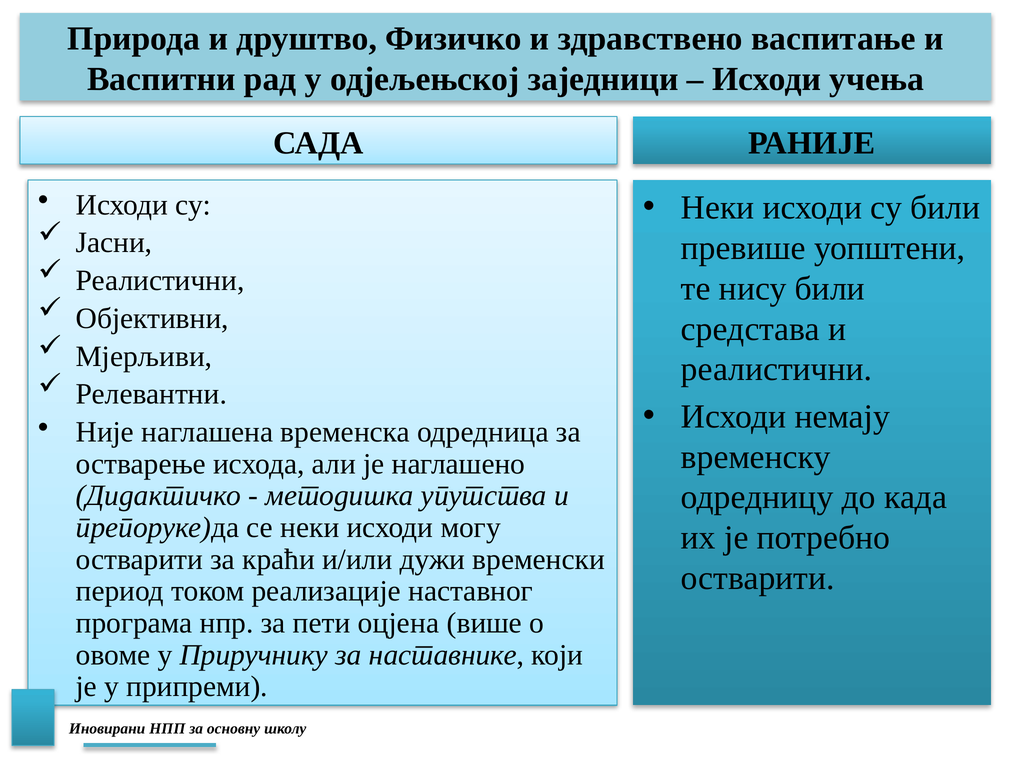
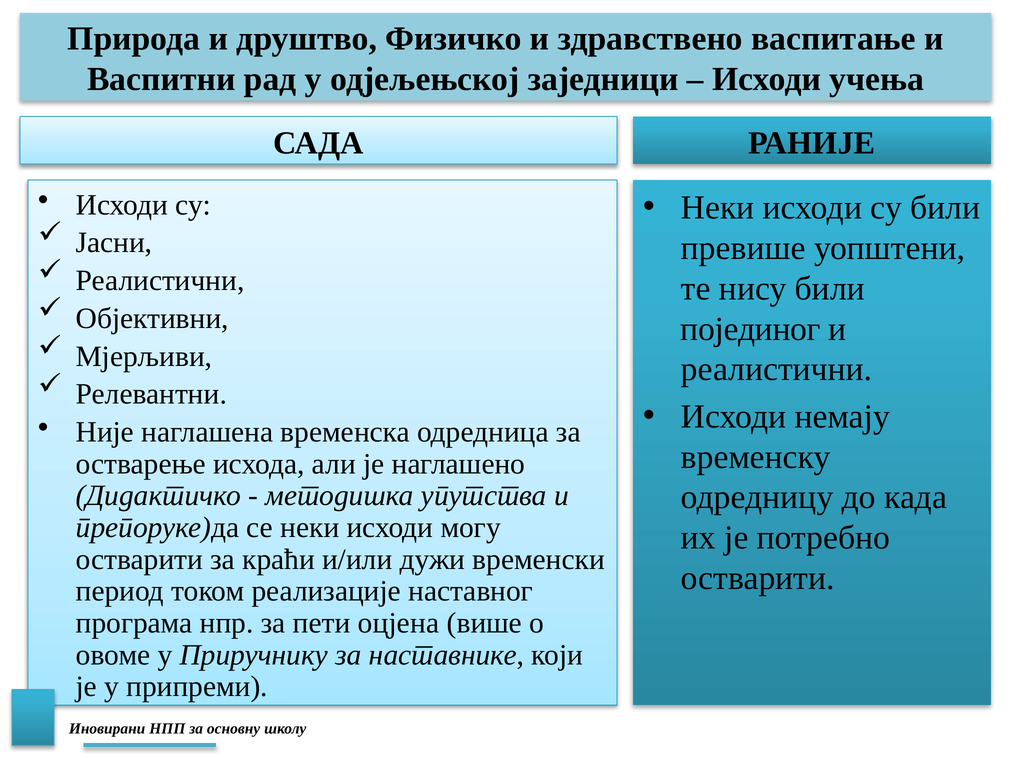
средстава: средстава -> појединог (751, 329)
